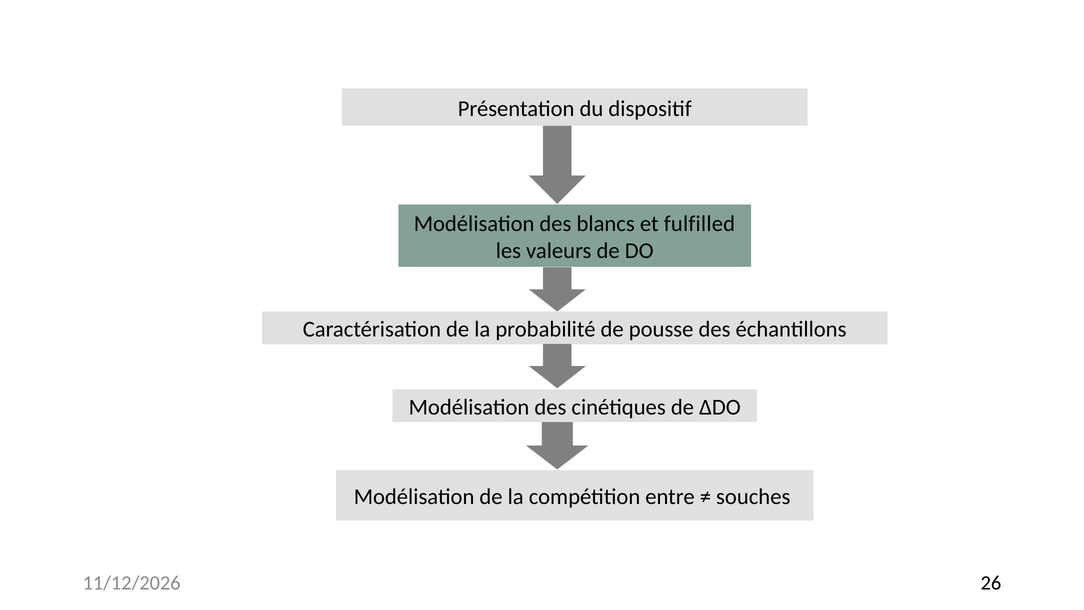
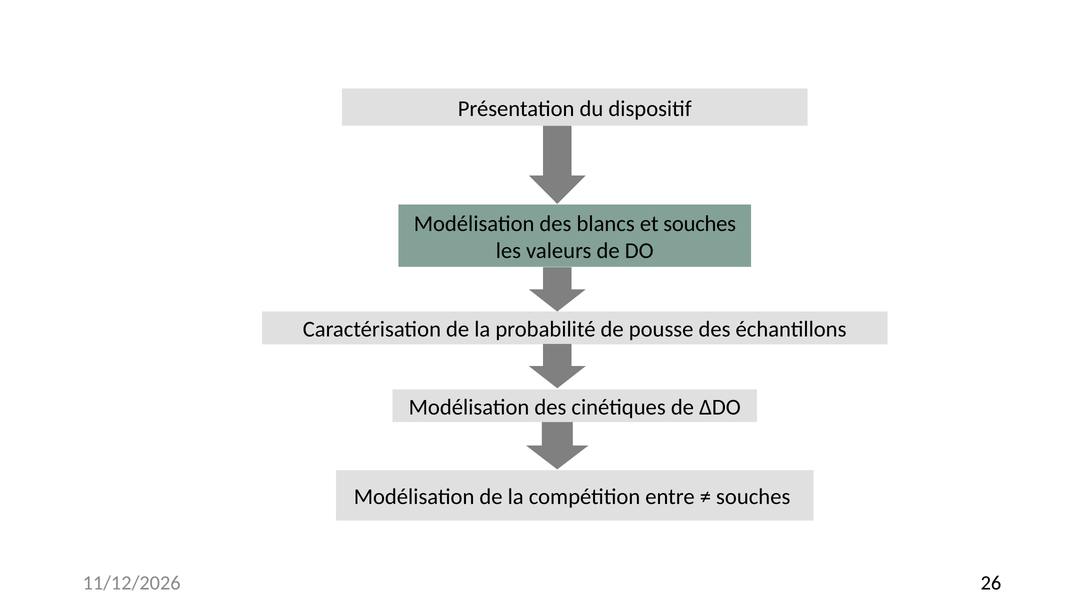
et fulfilled: fulfilled -> souches (700, 224)
